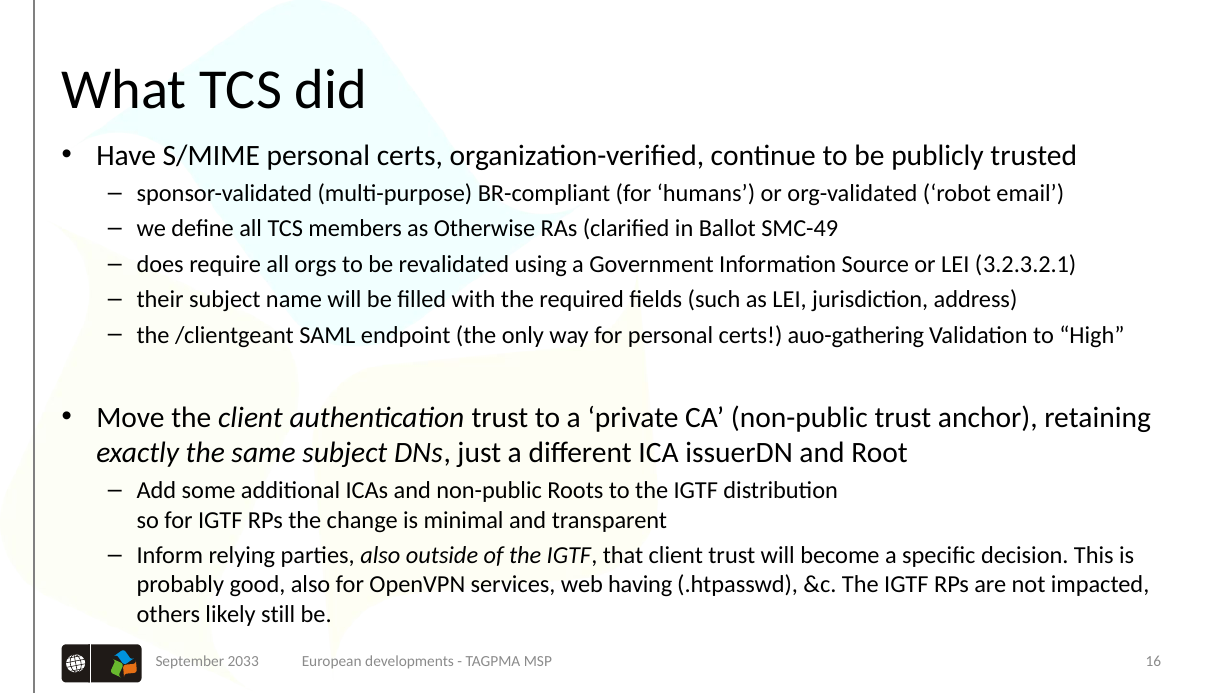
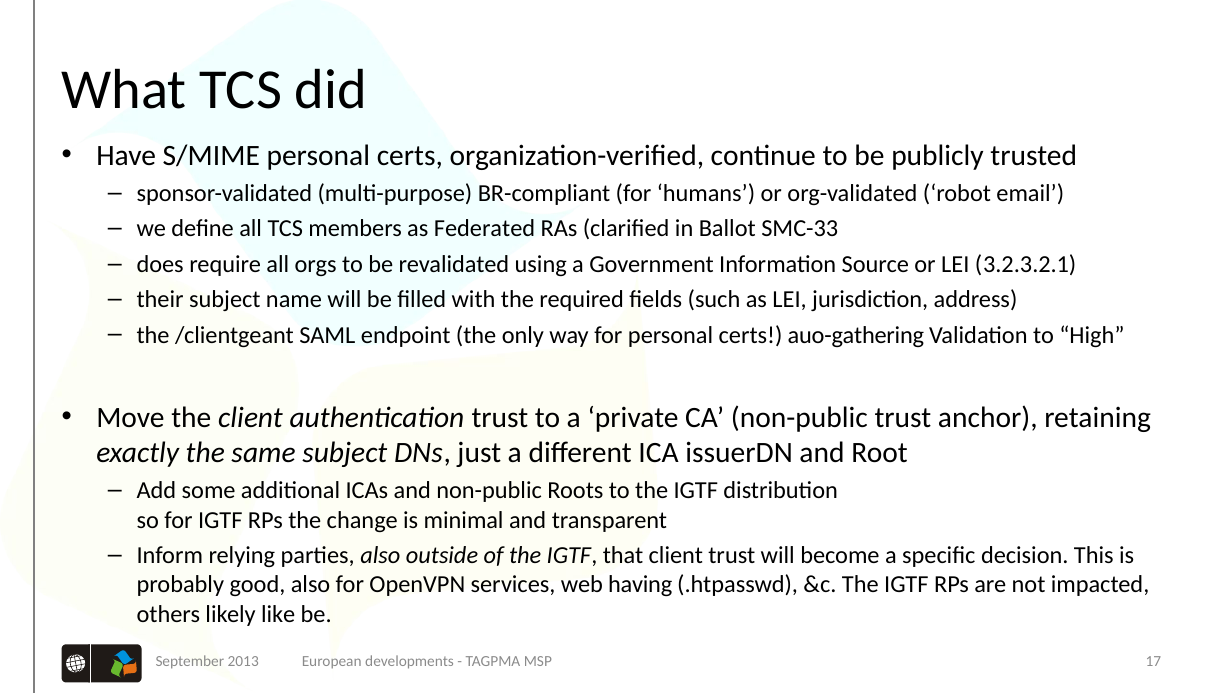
Otherwise: Otherwise -> Federated (485, 229)
SMC-49: SMC-49 -> SMC-33 (800, 229)
still: still -> like (278, 614)
16: 16 -> 17 (1153, 662)
2033: 2033 -> 2013 (243, 662)
